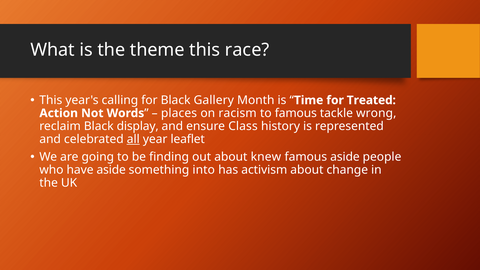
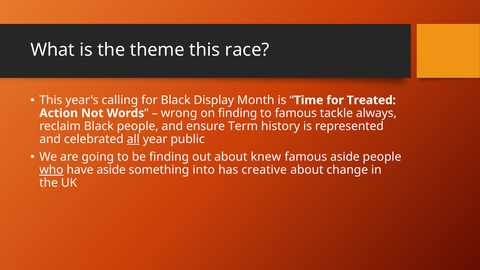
Gallery: Gallery -> Display (214, 100)
places: places -> wrong (179, 113)
on racism: racism -> finding (238, 113)
wrong: wrong -> always (376, 113)
Black display: display -> people (138, 126)
Class: Class -> Term (243, 126)
leaflet: leaflet -> public (188, 139)
who underline: none -> present (51, 170)
activism: activism -> creative (264, 170)
